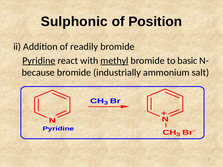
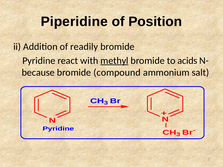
Sulphonic: Sulphonic -> Piperidine (74, 22)
Pyridine underline: present -> none (39, 61)
basic: basic -> acids (187, 61)
industrially: industrially -> compound (117, 73)
